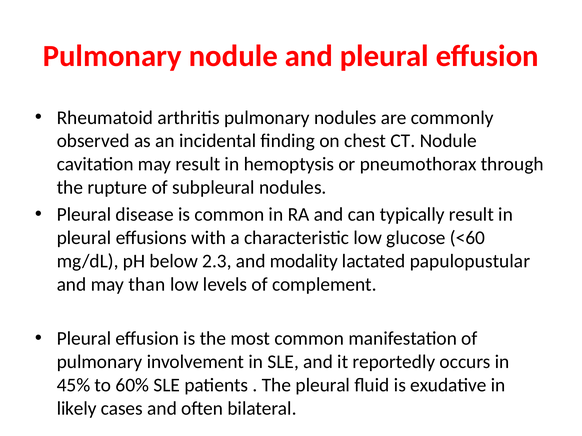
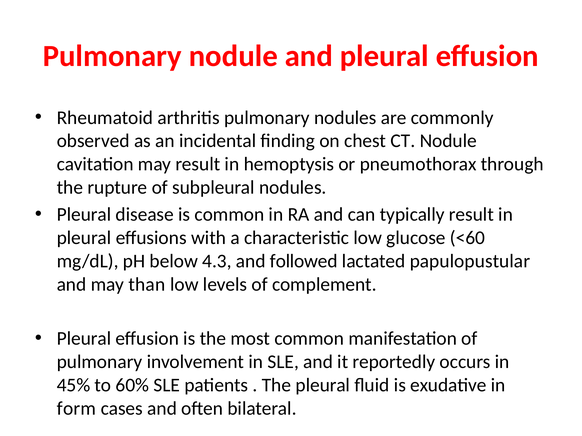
2.3: 2.3 -> 4.3 (217, 261)
modality: modality -> followed (304, 261)
likely: likely -> form (76, 409)
